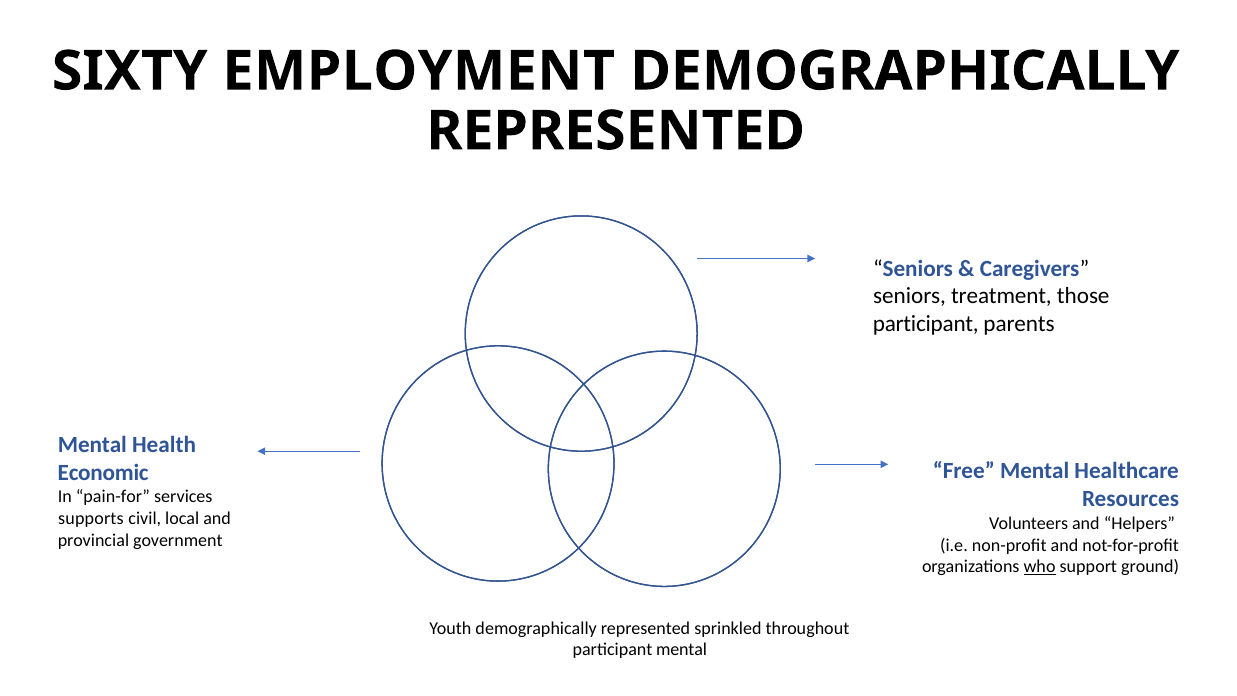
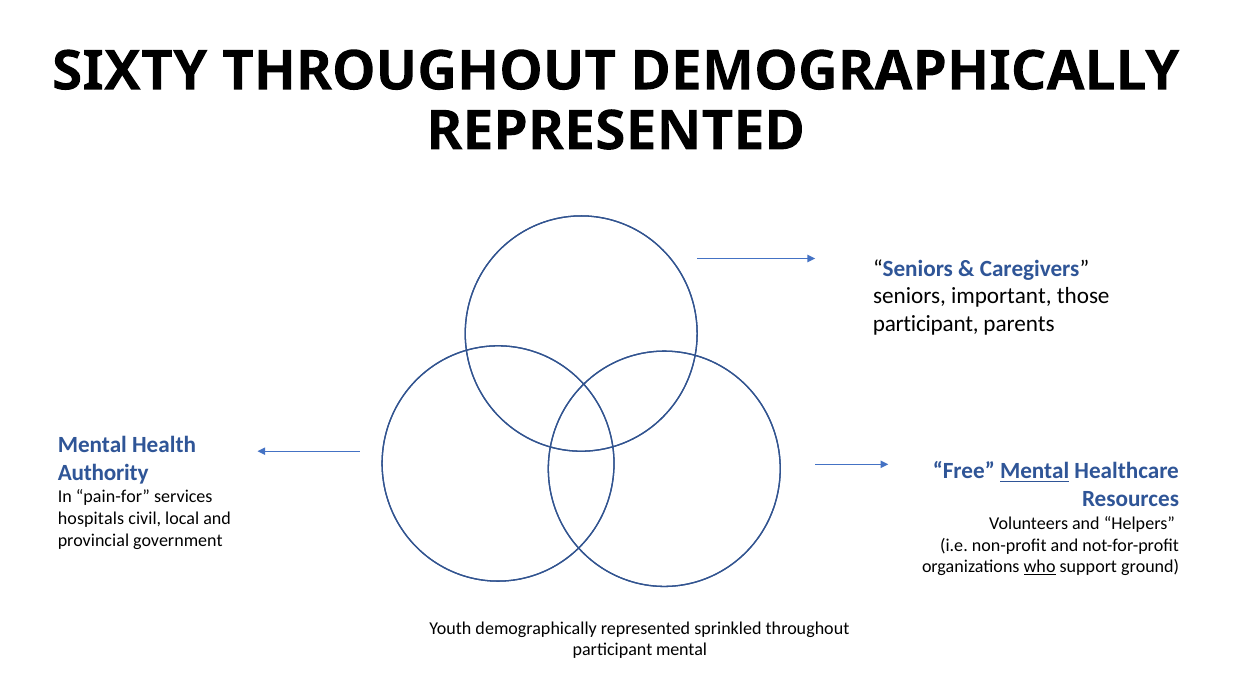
SIXTY EMPLOYMENT: EMPLOYMENT -> THROUGHOUT (419, 71)
treatment: treatment -> important (1001, 296)
Mental underline: none -> present (1035, 471)
Economic: Economic -> Authority (103, 472)
supports: supports -> hospitals (91, 518)
